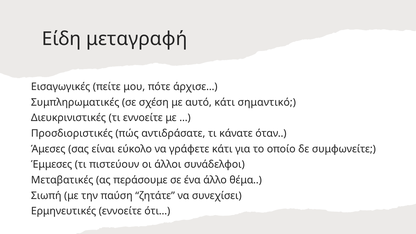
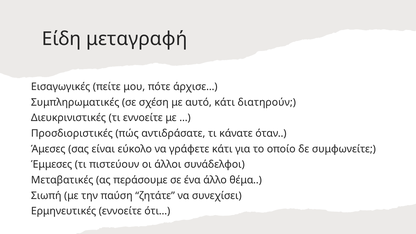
σημαντικό: σημαντικό -> διατηρούν (267, 102)
